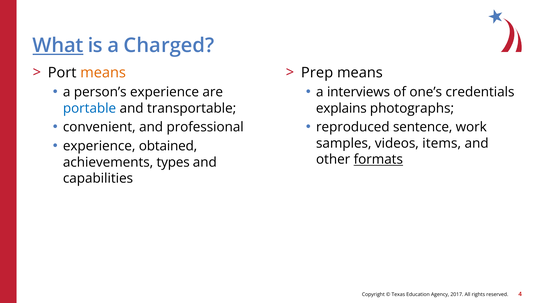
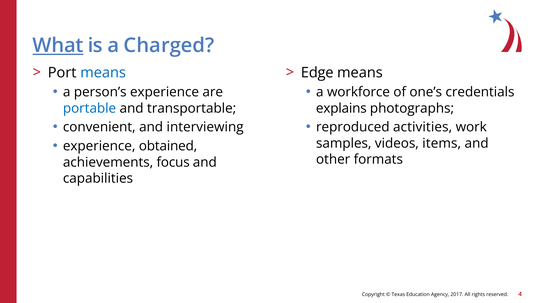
means colour: orange -> blue (103, 72)
Prep: Prep -> Edge (317, 72)
interviews: interviews -> workforce (358, 92)
professional: professional -> interviewing (205, 127)
sentence: sentence -> activities (423, 127)
formats underline: present -> none (378, 159)
types: types -> focus (173, 162)
